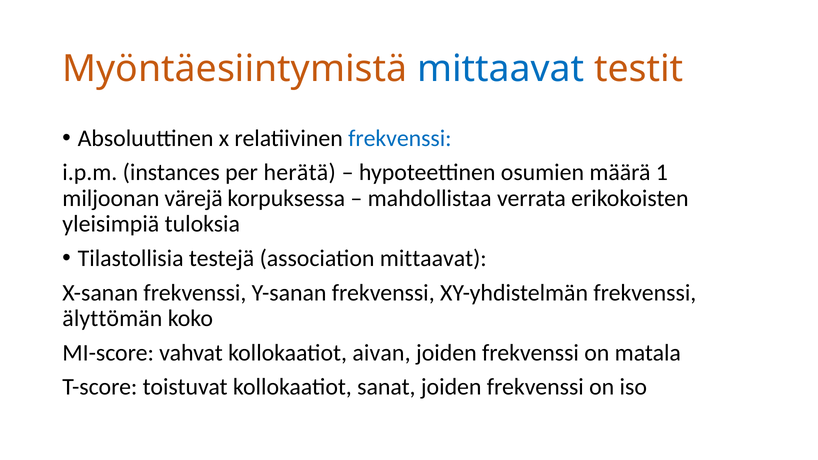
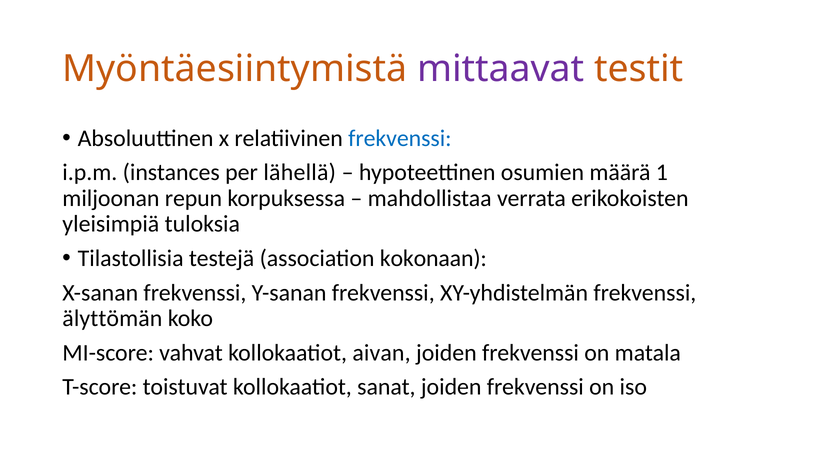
mittaavat colour: blue -> purple (501, 69)
herätä: herätä -> lähellä (300, 173)
värejä: värejä -> repun (194, 198)
association mittaavat: mittaavat -> kokonaan (433, 258)
